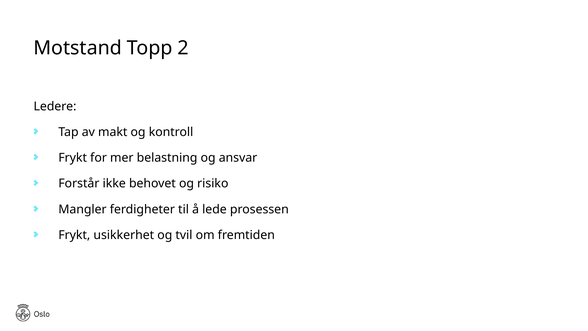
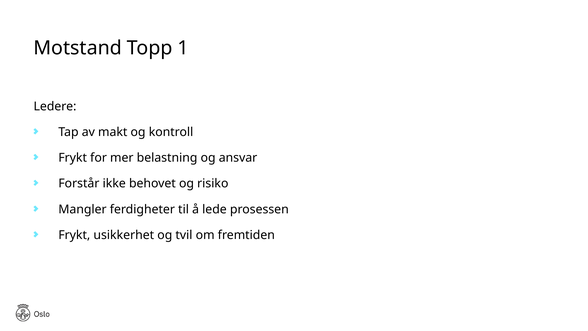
2: 2 -> 1 (183, 48)
